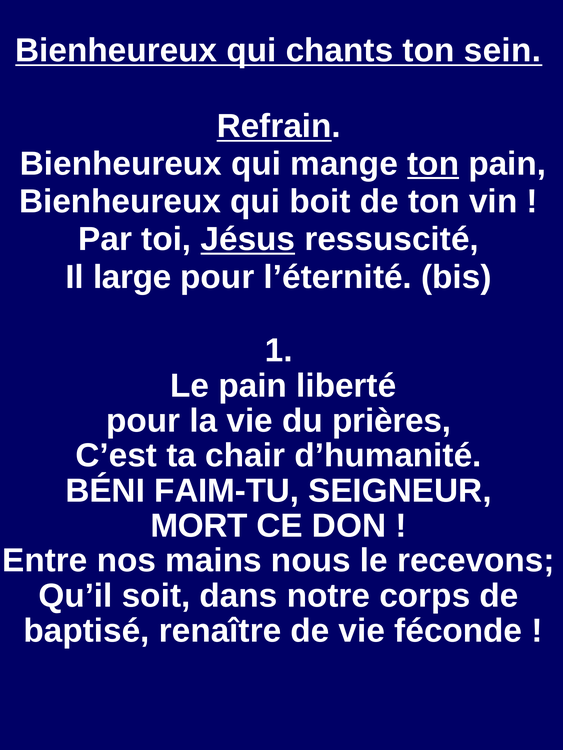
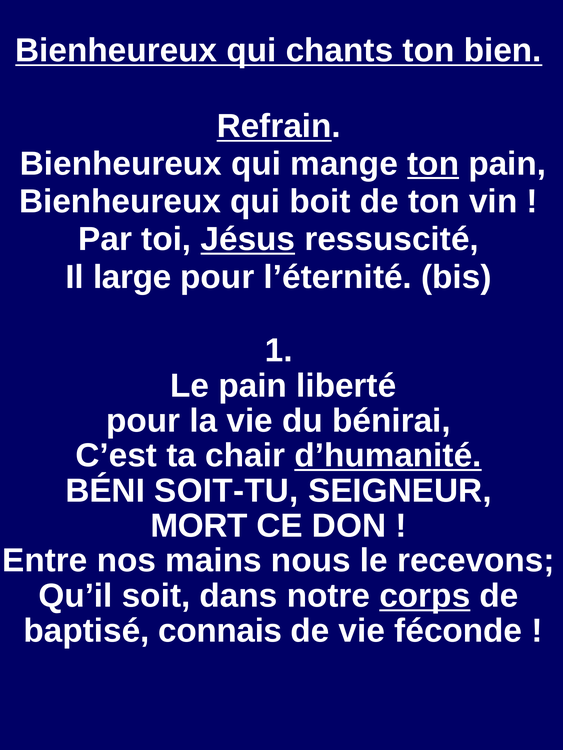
sein: sein -> bien (503, 51)
prières: prières -> bénirai (391, 421)
d’humanité underline: none -> present (388, 456)
FAIM-TU: FAIM-TU -> SOIT-TU (226, 491)
corps underline: none -> present (425, 596)
renaître: renaître -> connais (220, 631)
